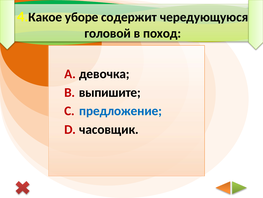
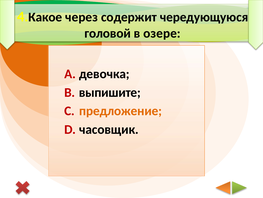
уборе: уборе -> через (82, 17)
поход: поход -> озере (162, 33)
предложение colour: blue -> orange (120, 111)
